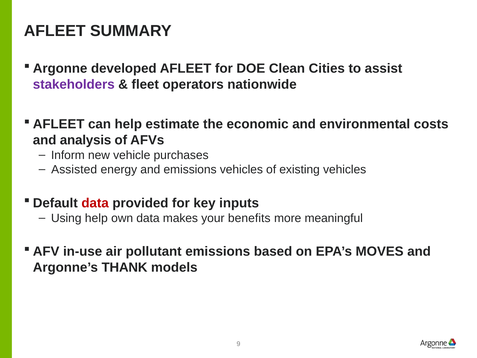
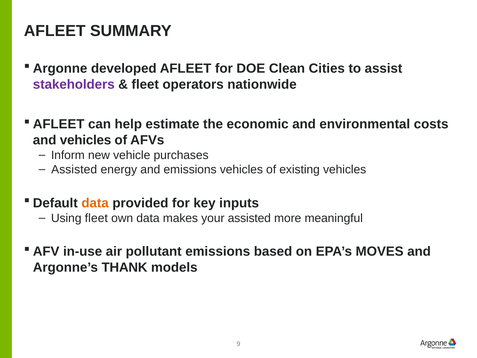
and analysis: analysis -> vehicles (86, 140)
data colour: red -> orange (95, 203)
Using help: help -> fleet (96, 218)
your benefits: benefits -> assisted (249, 218)
